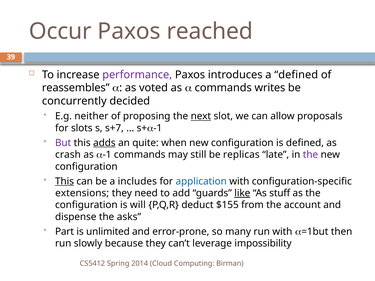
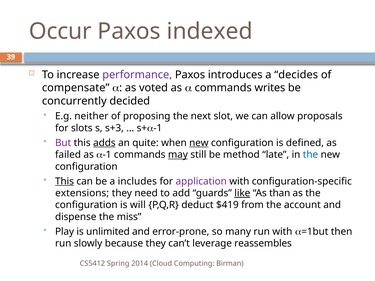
reached: reached -> indexed (210, 31)
a defined: defined -> decides (296, 75)
reassembles: reassembles -> compensate (76, 88)
next underline: present -> none (201, 116)
s+7: s+7 -> s+3 (114, 128)
new underline: none -> present (199, 143)
crash: crash -> failed (68, 155)
may underline: none -> present (178, 155)
replicas: replicas -> method (241, 155)
the colour: purple -> blue (310, 155)
application colour: blue -> purple (201, 181)
stuff: stuff -> than (280, 193)
$155: $155 -> $419 (227, 205)
asks: asks -> miss (129, 217)
Part: Part -> Play (65, 232)
impossibility: impossibility -> reassembles (263, 244)
